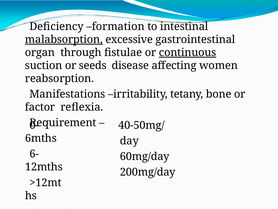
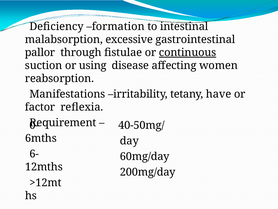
malabsorption underline: present -> none (64, 39)
organ: organ -> pallor (40, 52)
seeds: seeds -> using (93, 65)
bone: bone -> have (219, 94)
